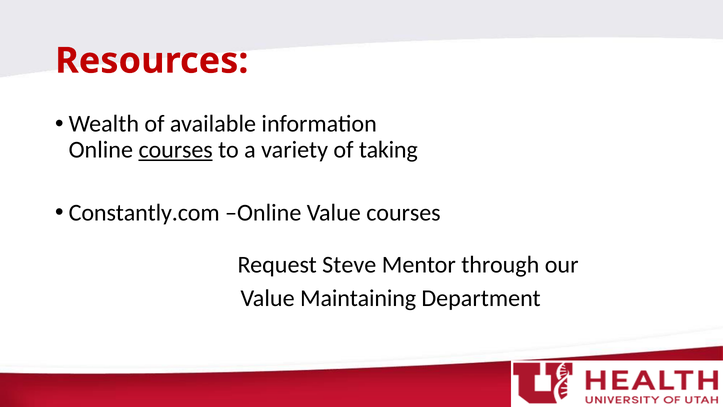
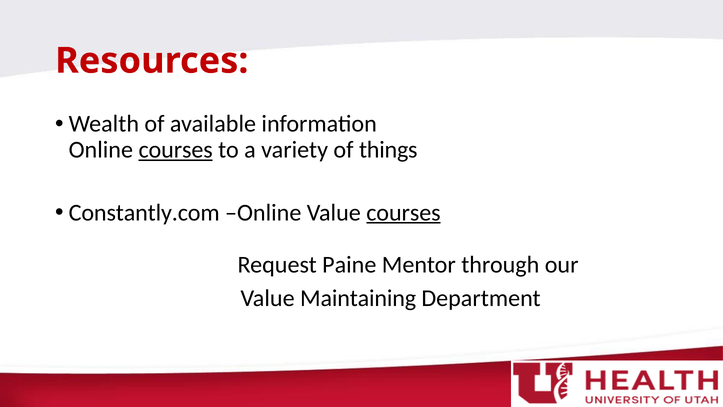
taking: taking -> things (388, 150)
courses underline: none -> present (403, 212)
Steve: Steve -> Paine (349, 265)
